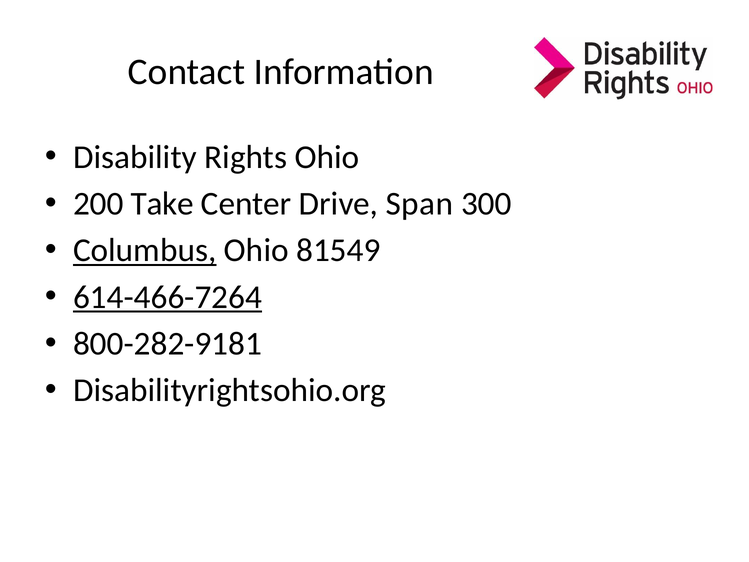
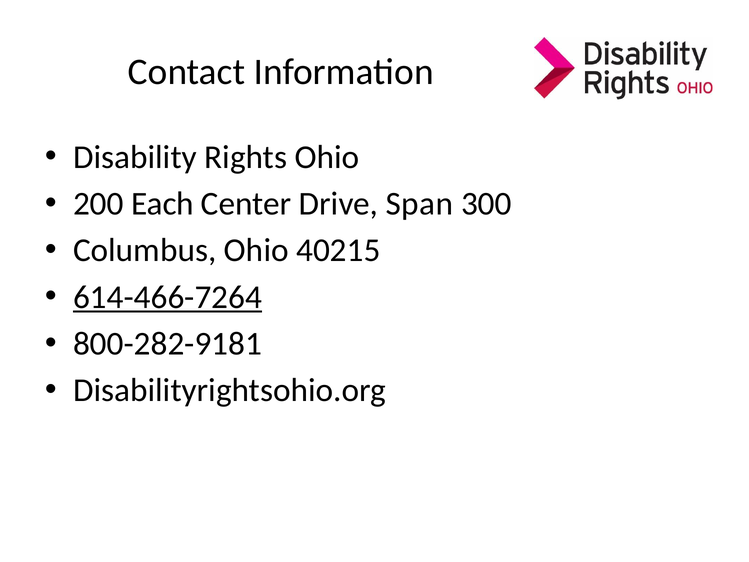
Take: Take -> Each (162, 204)
Columbus underline: present -> none (145, 250)
81549: 81549 -> 40215 (338, 250)
